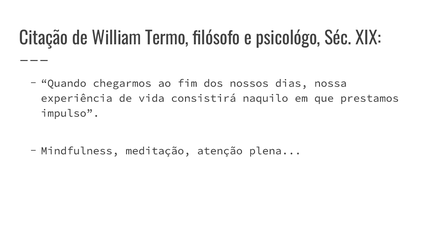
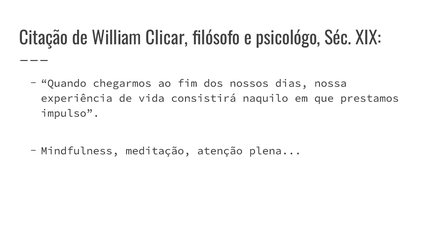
Termo: Termo -> Clicar (167, 39)
